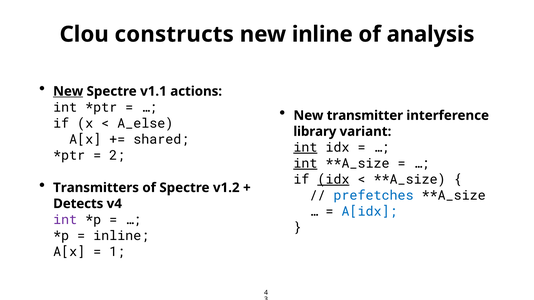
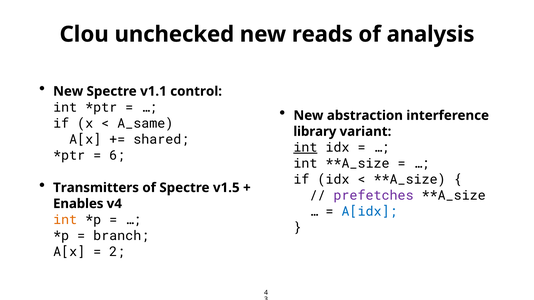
constructs: constructs -> unchecked (174, 34)
new inline: inline -> reads (322, 34)
New underline: present -> none (68, 91)
actions: actions -> control (196, 91)
transmitter: transmitter -> abstraction (365, 116)
A_else: A_else -> A_same (145, 123)
2: 2 -> 6 (117, 155)
int underline: present -> none (305, 164)
idx underline: present -> none (333, 180)
v1.2: v1.2 -> v1.5 (226, 188)
prefetches colour: blue -> purple (374, 196)
Detects: Detects -> Enables (78, 204)
int colour: purple -> orange (65, 220)
inline: inline -> branch (121, 236)
1: 1 -> 2 (117, 252)
